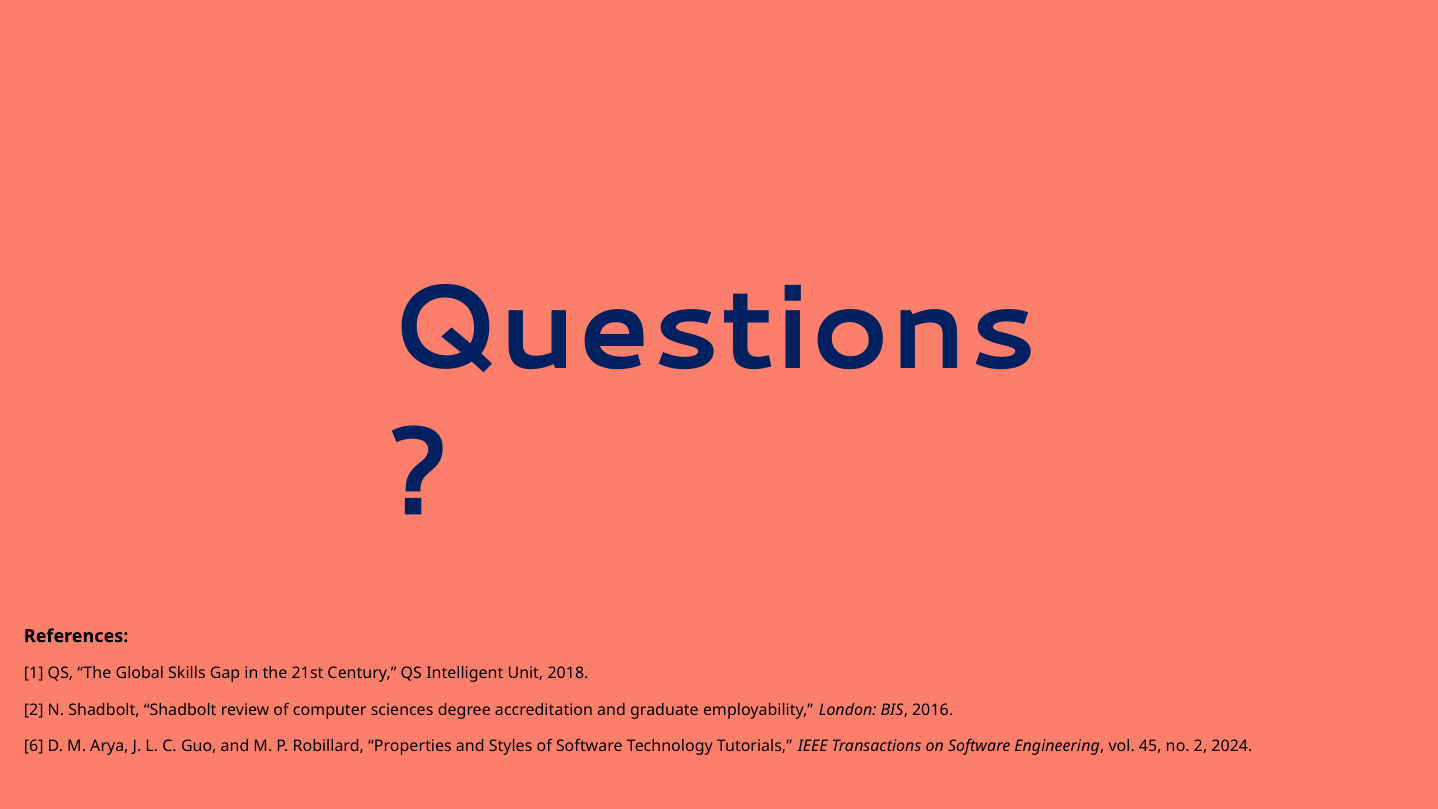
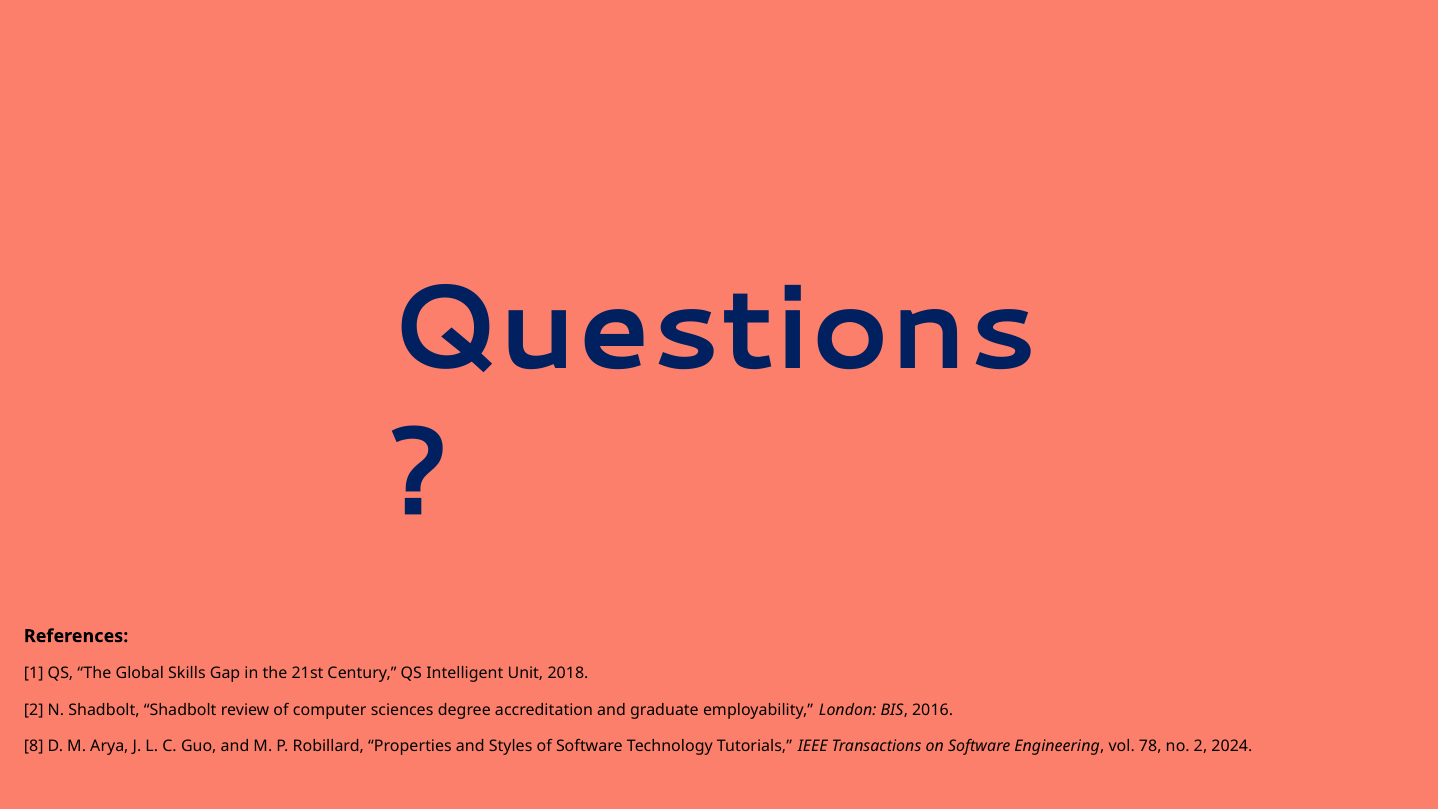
6: 6 -> 8 (34, 746)
45: 45 -> 78 (1150, 746)
